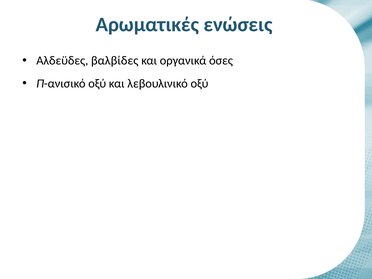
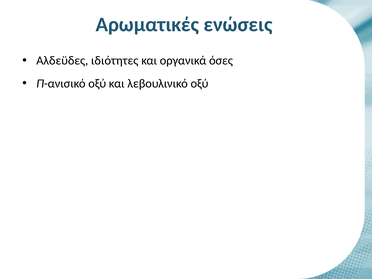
βαλβίδες: βαλβίδες -> ιδιότητες (115, 61)
